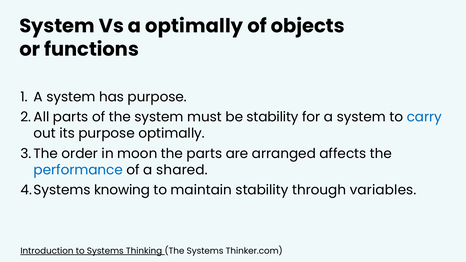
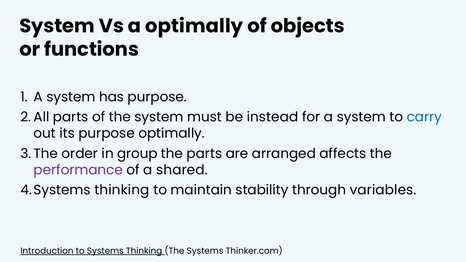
be stability: stability -> instead (273, 117)
moon: moon -> group (137, 154)
performance colour: blue -> purple (78, 170)
knowing: knowing -> thinking (122, 190)
